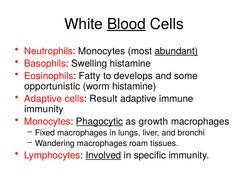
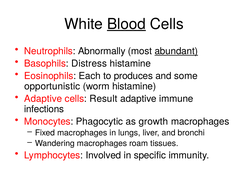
Neutrophils Monocytes: Monocytes -> Abnormally (102, 51)
Swelling: Swelling -> Distress (89, 64)
Fatty: Fatty -> Each (90, 76)
develops: develops -> produces (133, 76)
immunity: immunity -> infections (44, 109)
Phagocytic underline: present -> none (99, 122)
Involved underline: present -> none (103, 155)
